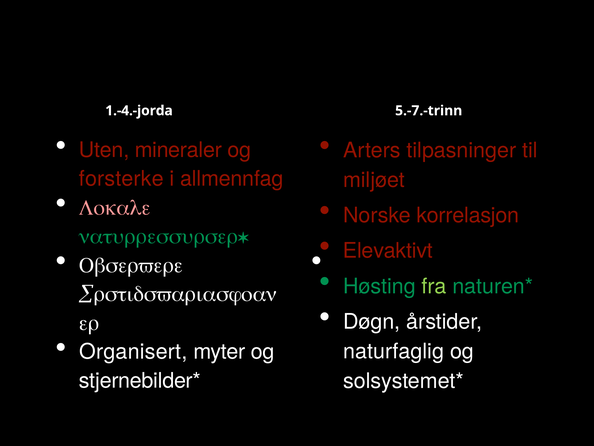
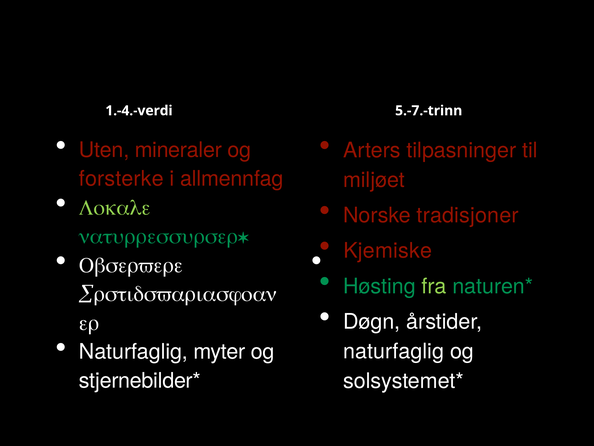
1.-4.-jorda: 1.-4.-jorda -> 1.-4.-verdi (139, 111)
Lokale colour: pink -> light green (115, 207)
korrelasjon: korrelasjon -> tradisjoner (468, 215)
Elevaktivt: Elevaktivt -> Kjemiske (388, 251)
Organisert: Organisert -> Naturfaglig (133, 351)
